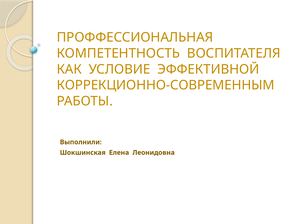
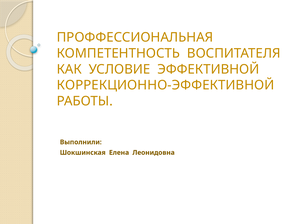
КОРРЕКЦИОННО-СОВРЕМЕННЫМ: КОРРЕКЦИОННО-СОВРЕМЕННЫМ -> КОРРЕКЦИОННО-ЭФФЕКТИВНОЙ (166, 85)
